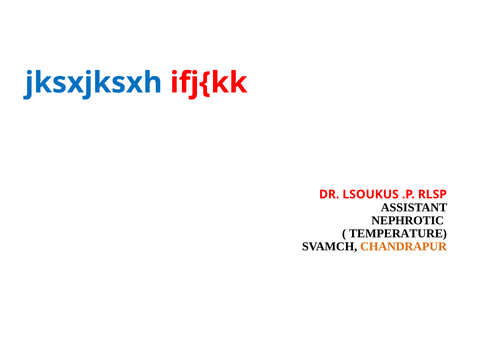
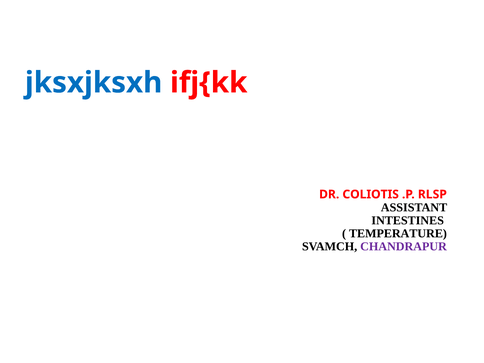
LSOUKUS: LSOUKUS -> COLIOTIS (371, 194)
NEPHROTIC: NEPHROTIC -> INTESTINES (408, 221)
CHANDRAPUR colour: orange -> purple (404, 247)
